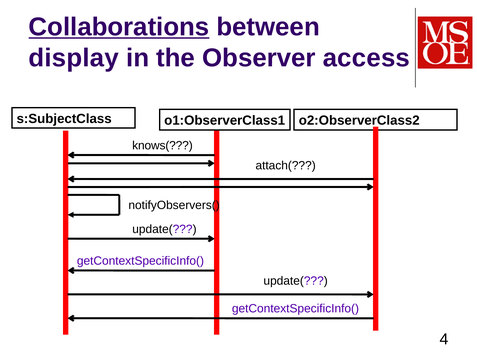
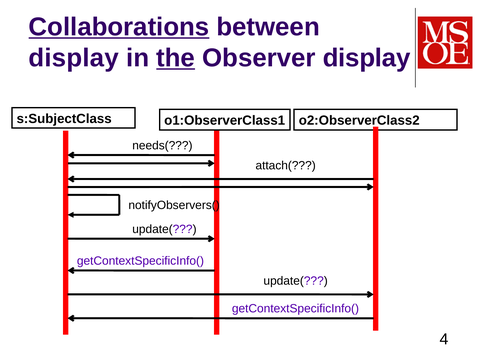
the underline: none -> present (176, 58)
Observer access: access -> display (367, 58)
knows(: knows( -> needs( (162, 145)
